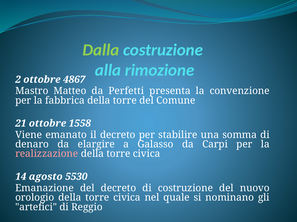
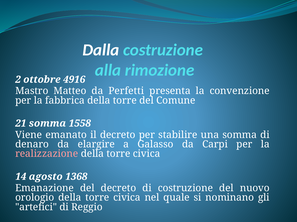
Dalla colour: light green -> white (101, 50)
4867: 4867 -> 4916 (74, 80)
21 ottobre: ottobre -> somma (47, 124)
5530: 5530 -> 1368 (76, 177)
